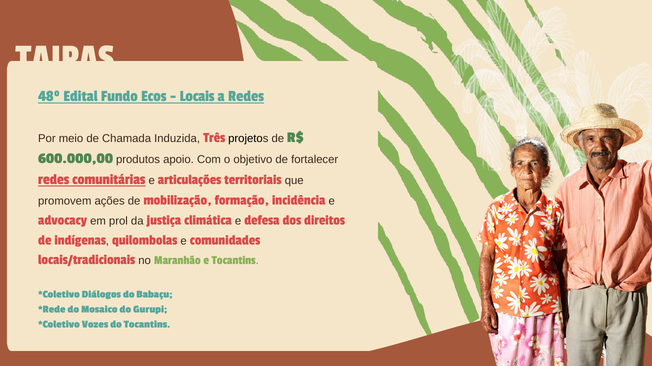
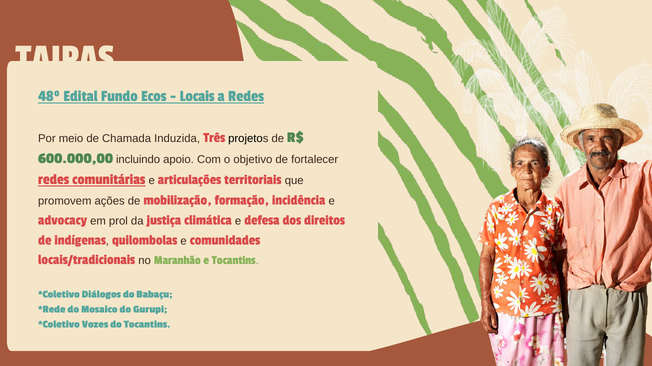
produtos: produtos -> incluindo (138, 160)
